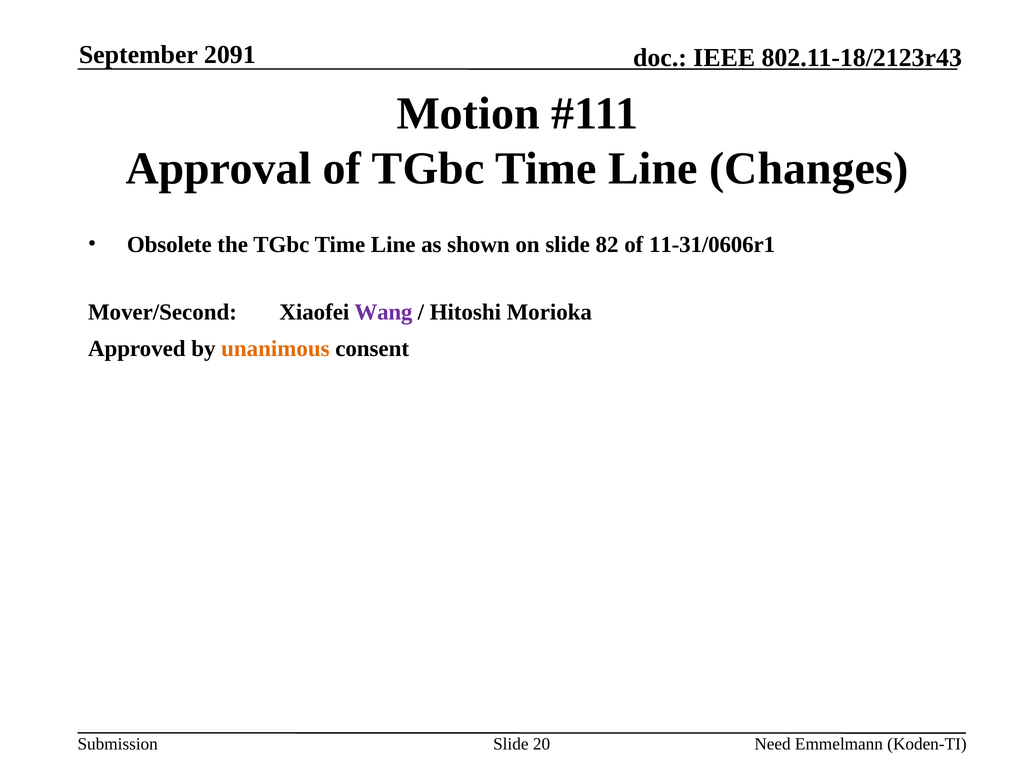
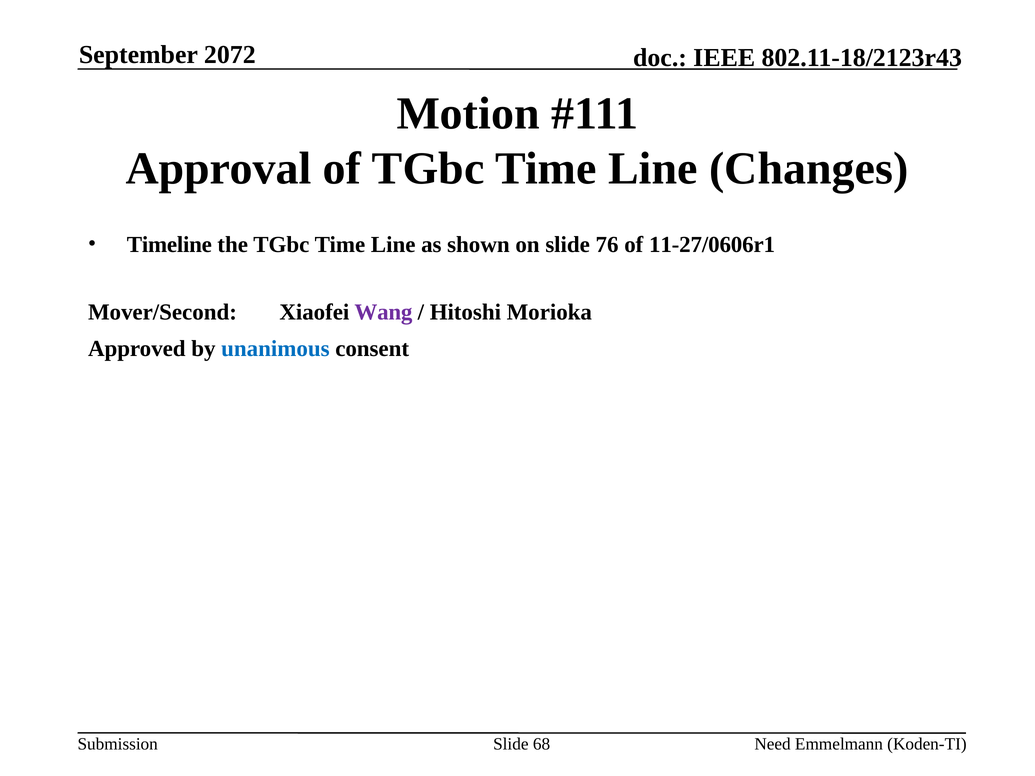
2091: 2091 -> 2072 (230, 55)
Obsolete: Obsolete -> Timeline (169, 245)
82: 82 -> 76 (607, 245)
11-31/0606r1: 11-31/0606r1 -> 11-27/0606r1 (712, 245)
unanimous colour: orange -> blue (275, 349)
20: 20 -> 68 (542, 744)
